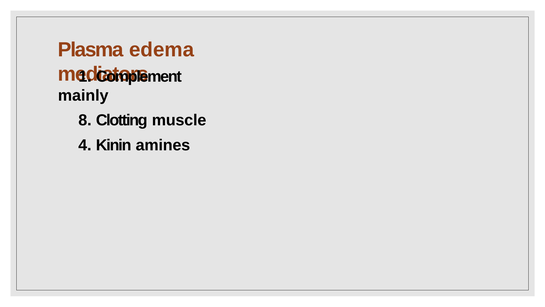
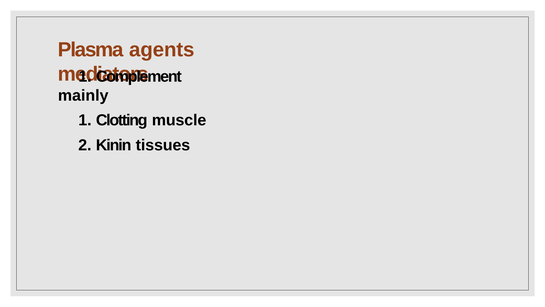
edema: edema -> agents (162, 50)
8: 8 -> 1 (85, 120)
4: 4 -> 2 (85, 145)
amines: amines -> tissues (163, 145)
